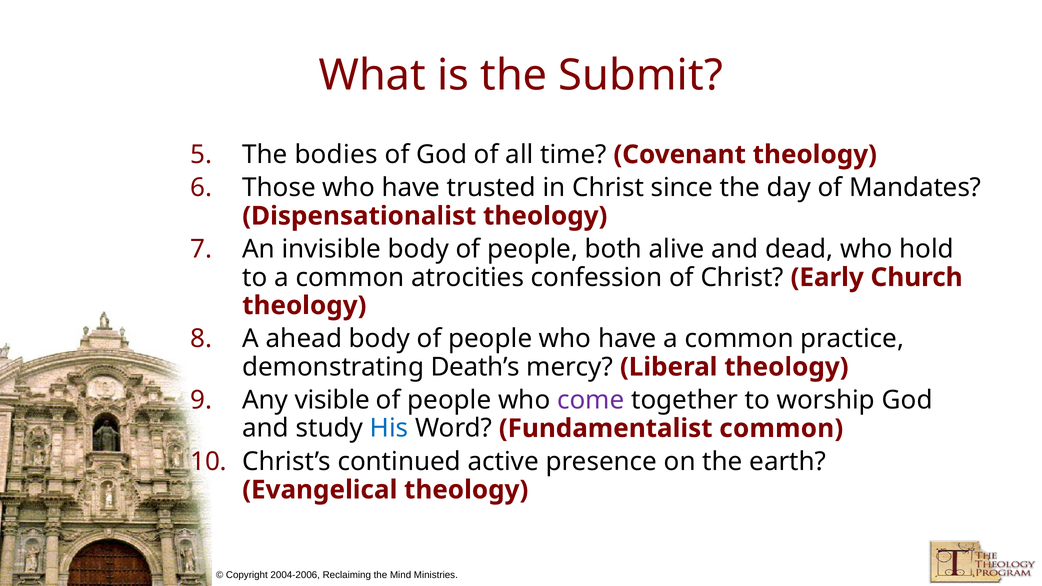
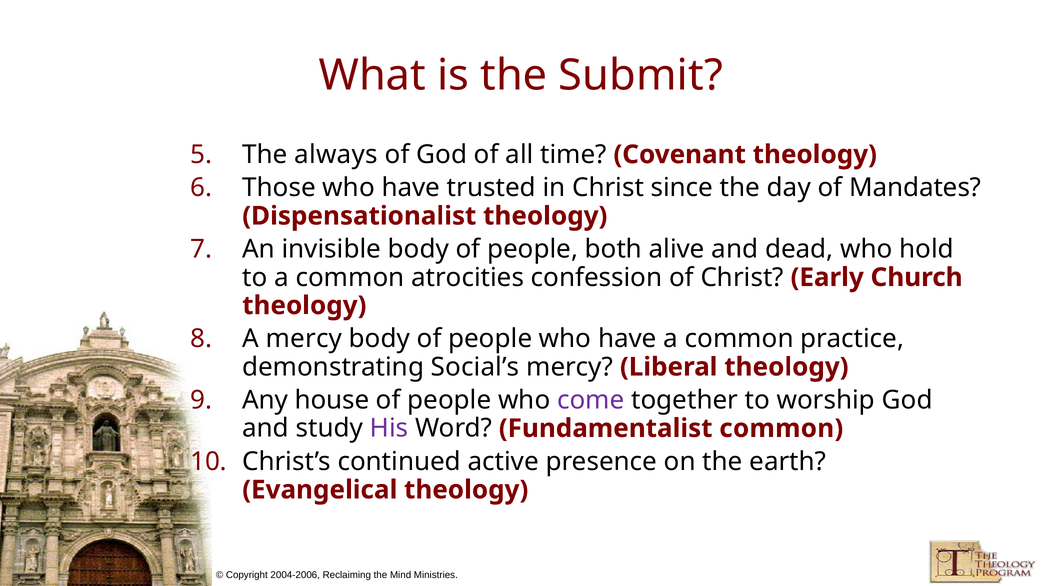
bodies: bodies -> always (336, 155)
A ahead: ahead -> mercy (304, 339)
Death’s: Death’s -> Social’s (475, 367)
visible: visible -> house (332, 400)
His colour: blue -> purple (389, 428)
